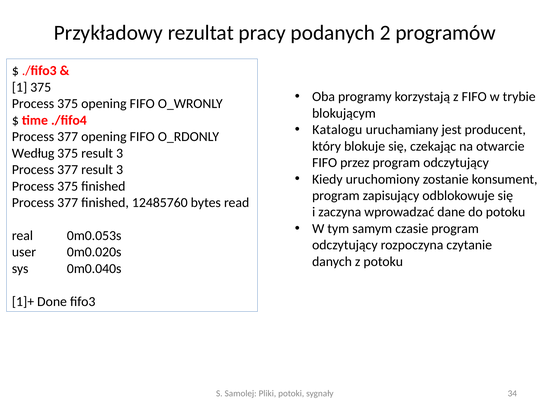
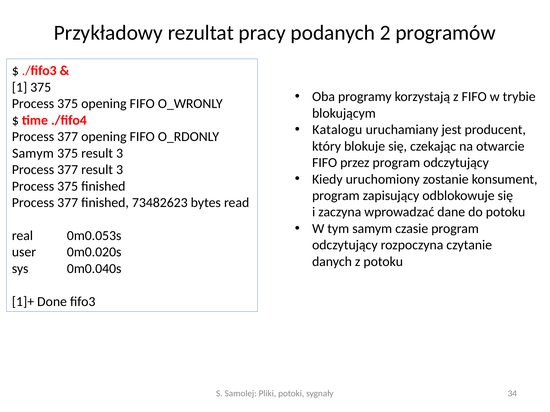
Według: Według -> Samym (33, 153)
12485760: 12485760 -> 73482623 (160, 203)
